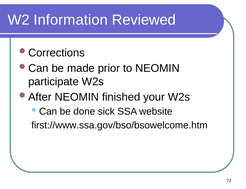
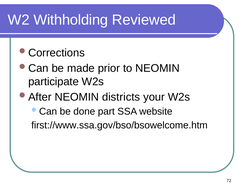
Information: Information -> Withholding (71, 20)
finished: finished -> districts (121, 97)
sick: sick -> part (106, 111)
